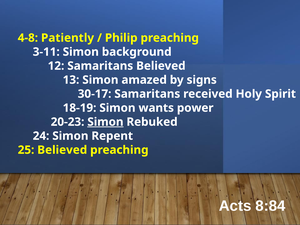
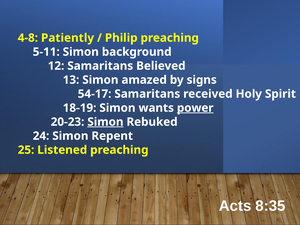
3-11: 3-11 -> 5-11 (46, 52)
30-17: 30-17 -> 54-17 (95, 94)
power underline: none -> present (195, 108)
25 Believed: Believed -> Listened (62, 150)
8:84: 8:84 -> 8:35 (270, 206)
